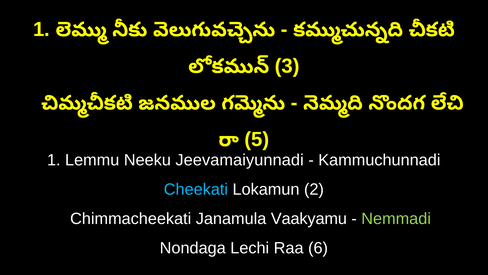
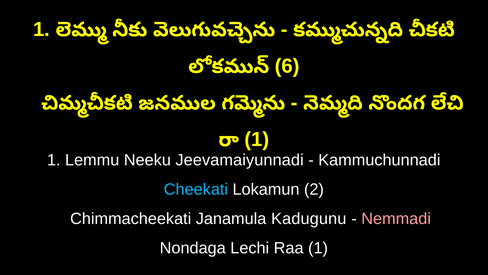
3: 3 -> 6 (287, 66)
5: 5 -> 1 (257, 139)
Vaakyamu: Vaakyamu -> Kadugunu (309, 218)
Nemmadi colour: light green -> pink (396, 218)
Raa 6: 6 -> 1 (318, 248)
